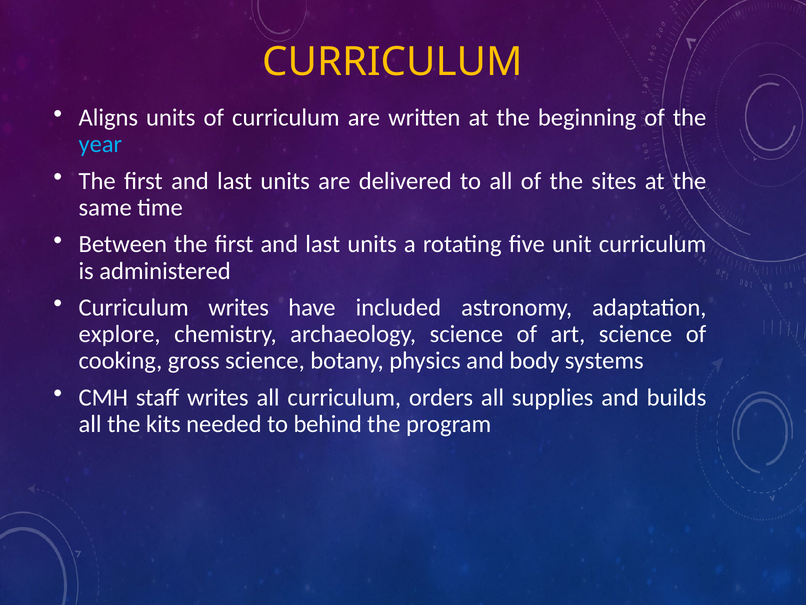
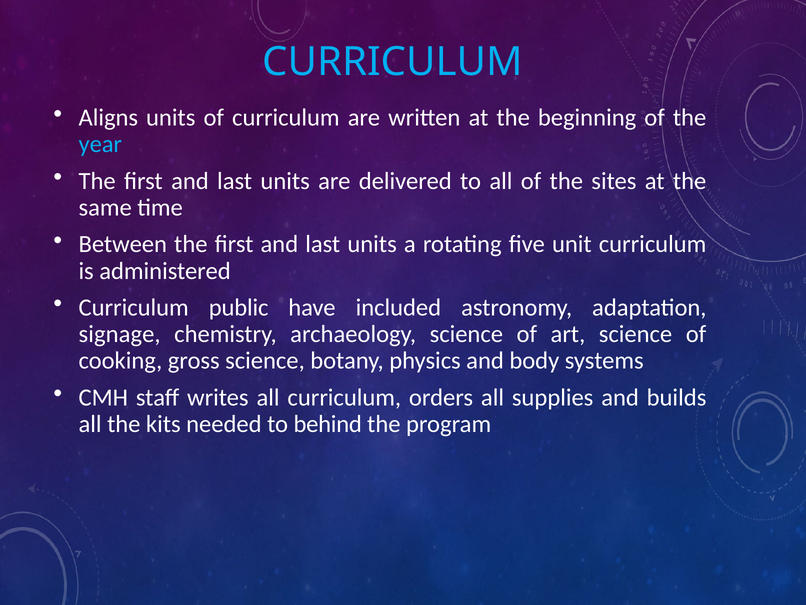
CURRICULUM colour: yellow -> light blue (392, 62)
Curriculum writes: writes -> public (239, 307)
explore: explore -> signage (120, 334)
